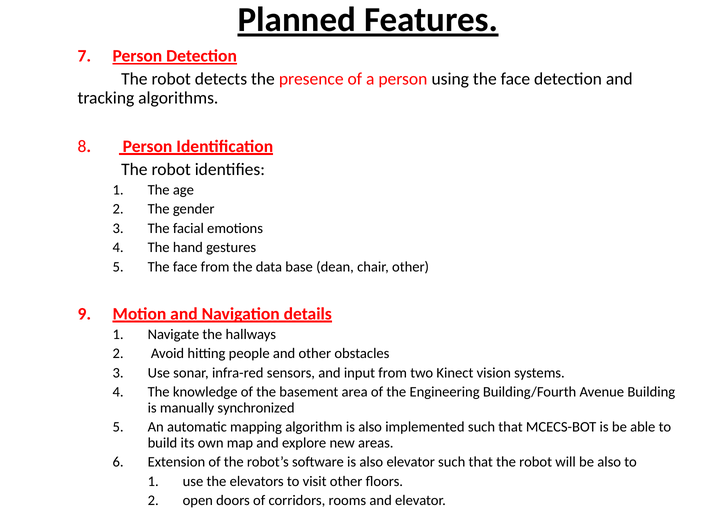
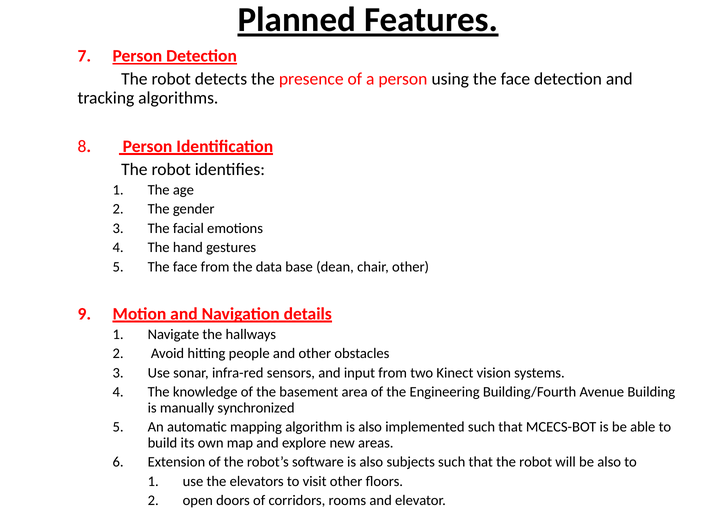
also elevator: elevator -> subjects (411, 463)
